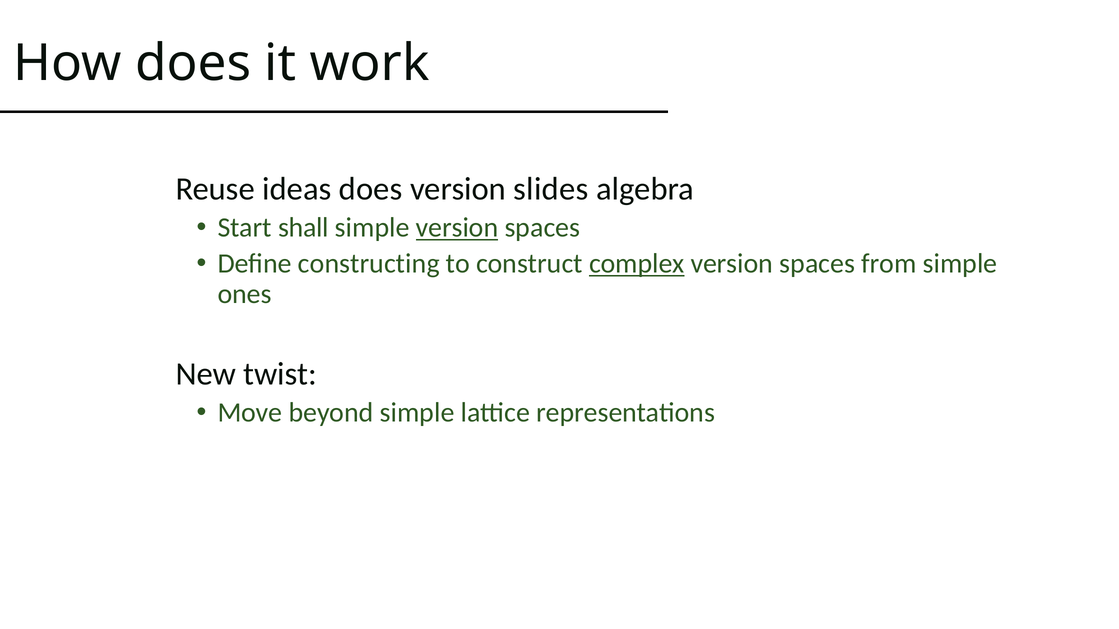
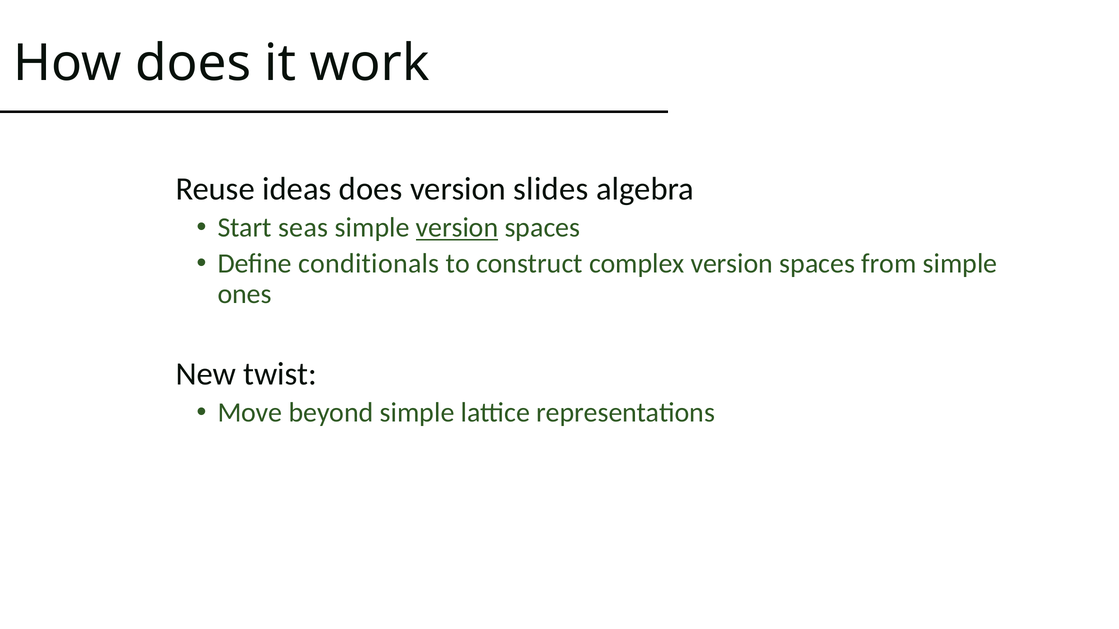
shall: shall -> seas (303, 228)
constructing: constructing -> conditionals (369, 264)
complex underline: present -> none (637, 264)
